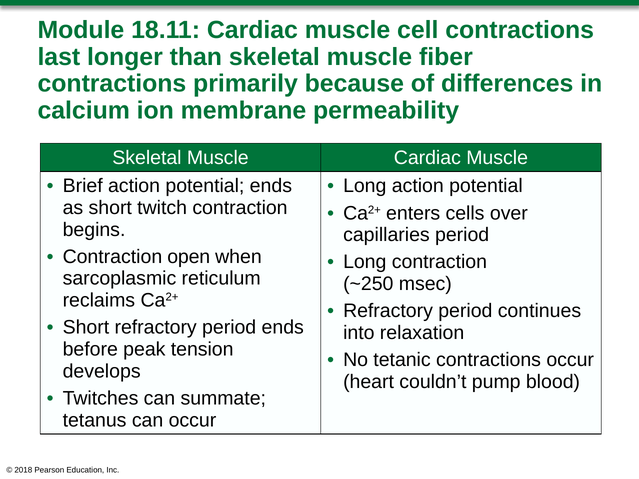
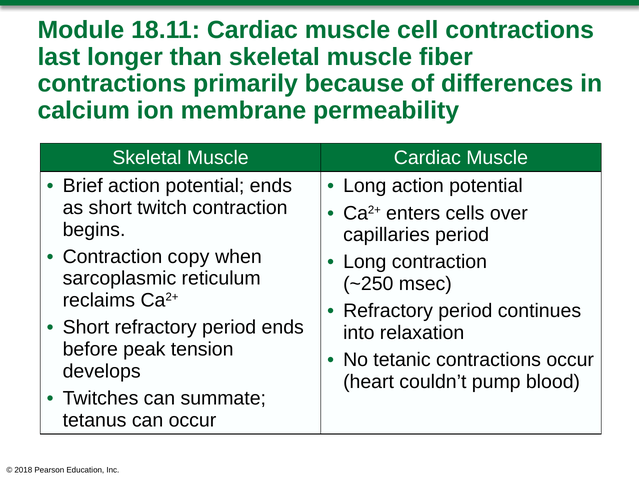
open: open -> copy (189, 257)
